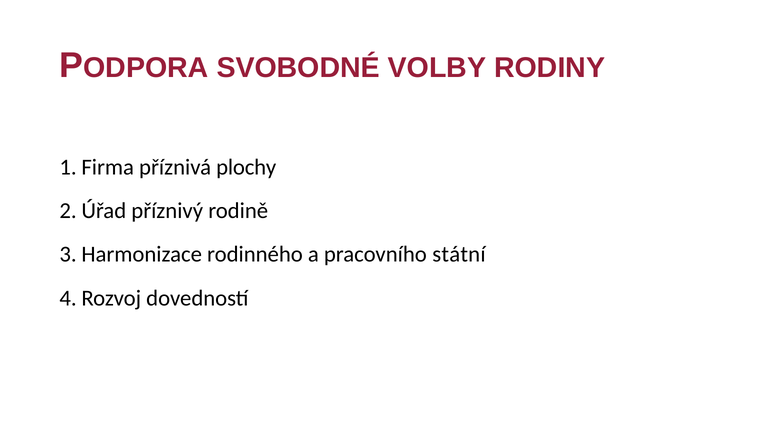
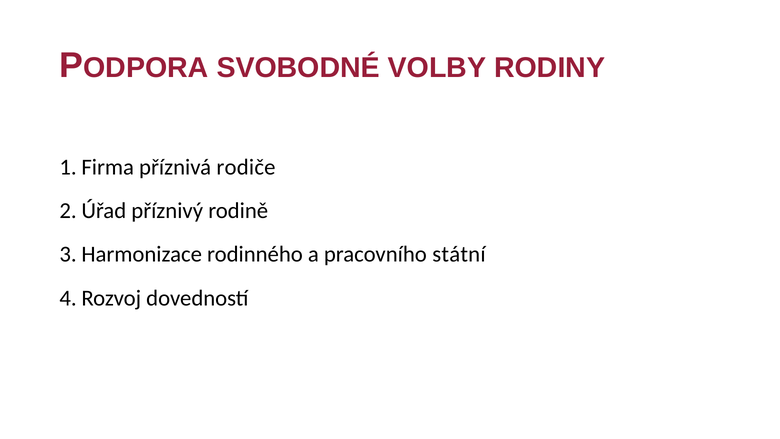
plochy: plochy -> rodiče (246, 167)
